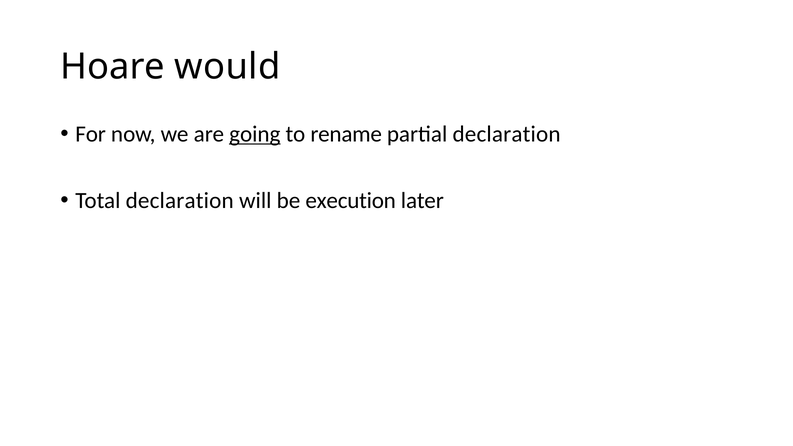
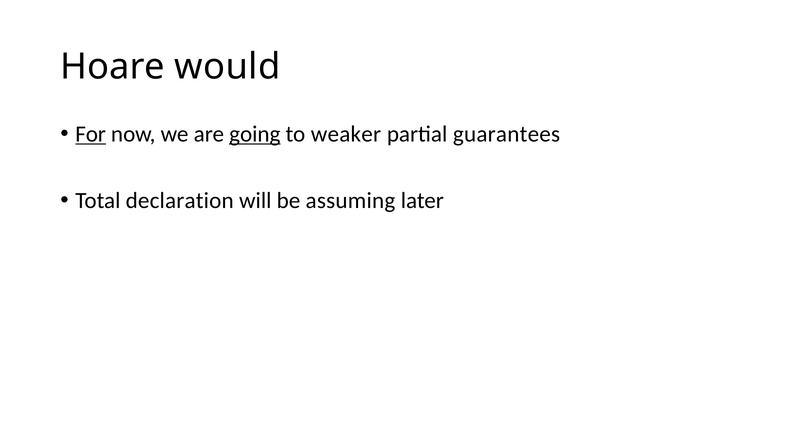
For underline: none -> present (91, 134)
rename: rename -> weaker (346, 134)
partial declaration: declaration -> guarantees (507, 134)
execution: execution -> assuming (350, 201)
